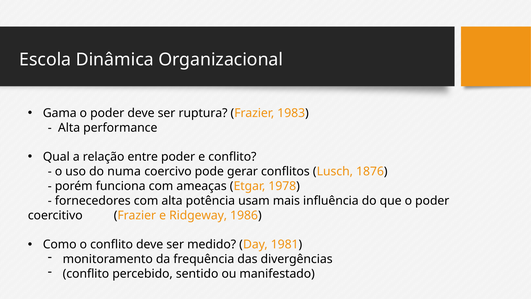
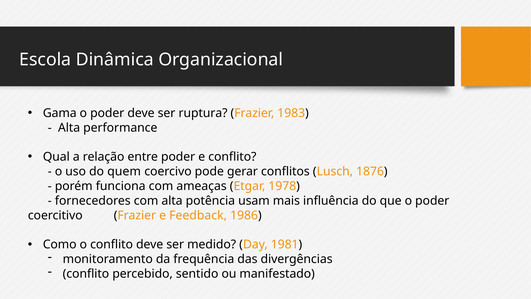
numa: numa -> quem (124, 171)
Ridgeway: Ridgeway -> Feedback (198, 215)
